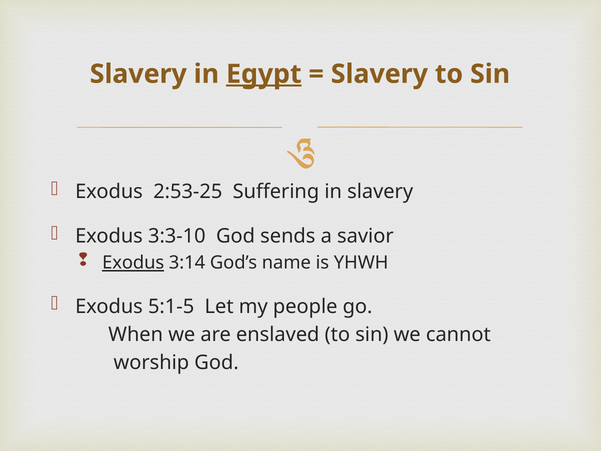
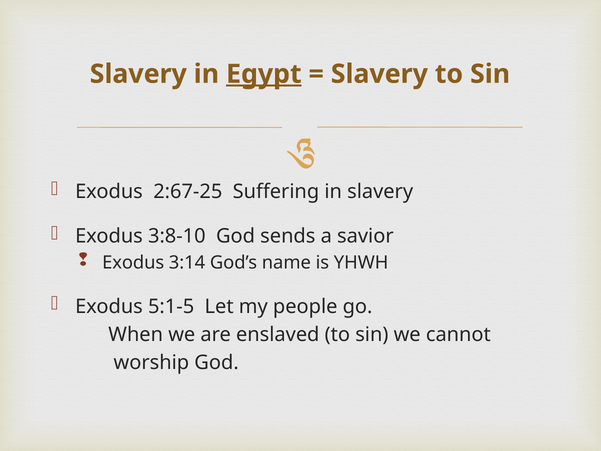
2:53-25: 2:53-25 -> 2:67-25 (188, 192)
3:3-10: 3:3-10 -> 3:8-10 (177, 236)
Exodus underline: present -> none (133, 263)
